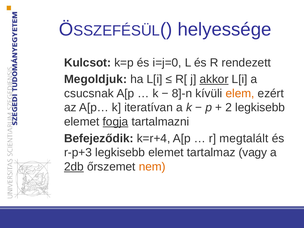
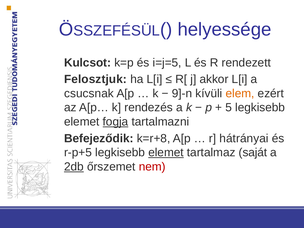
i=j=0: i=j=0 -> i=j=5 (167, 63)
Megoldjuk: Megoldjuk -> Felosztjuk (95, 79)
akkor underline: present -> none (214, 79)
8]-n: 8]-n -> 9]-n (182, 93)
iteratívan: iteratívan -> rendezés (149, 108)
2: 2 -> 5 (229, 108)
k=r+4: k=r+4 -> k=r+8 (154, 138)
megtalált: megtalált -> hátrányai (244, 138)
r-p+3: r-p+3 -> r-p+5 (78, 153)
elemet underline: none -> present (166, 153)
vagy: vagy -> saját (253, 153)
nem colour: orange -> red (152, 167)
